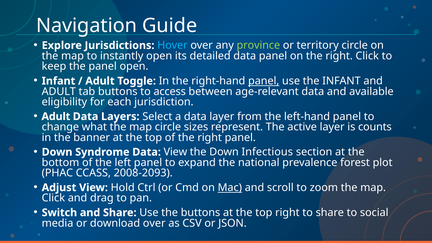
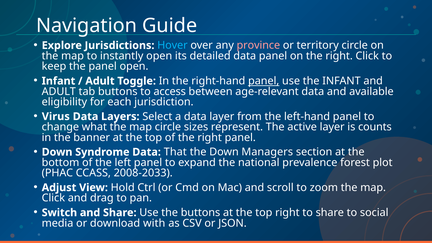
province colour: light green -> pink (258, 45)
Adult: Adult -> Virus (56, 117)
Data View: View -> That (175, 152)
Infectious: Infectious -> Managers (267, 152)
2008-2093: 2008-2093 -> 2008-2033 (143, 173)
Mac underline: present -> none (230, 188)
download over: over -> with (154, 223)
